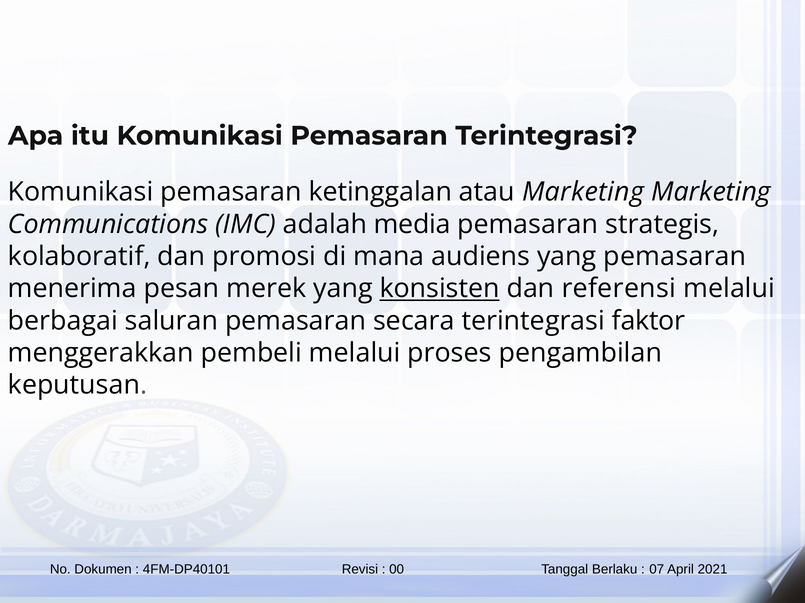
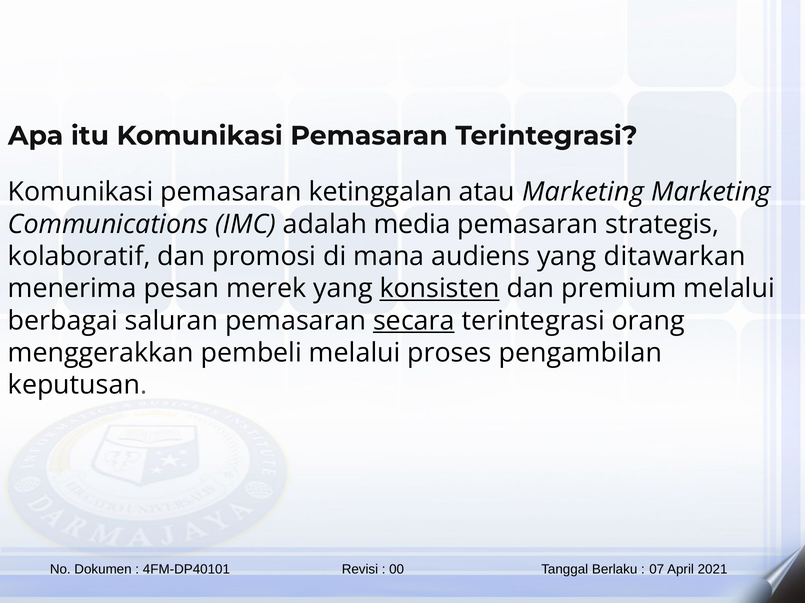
yang pemasaran: pemasaran -> ditawarkan (675, 257)
referensi: referensi -> premium (619, 289)
secara underline: none -> present (414, 321)
faktor: faktor -> orang (648, 321)
